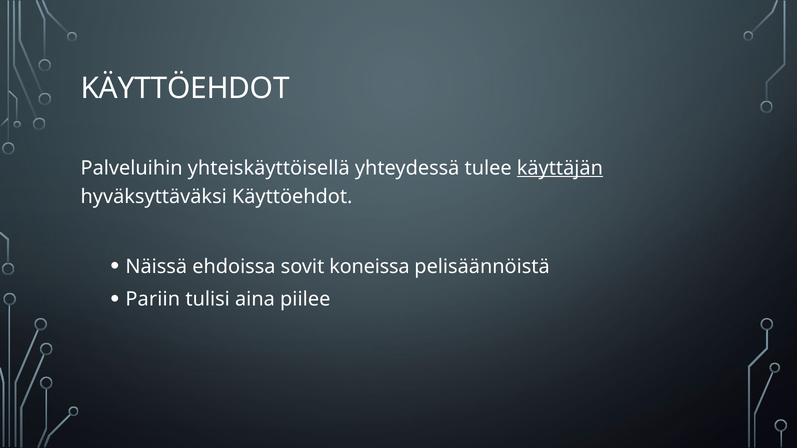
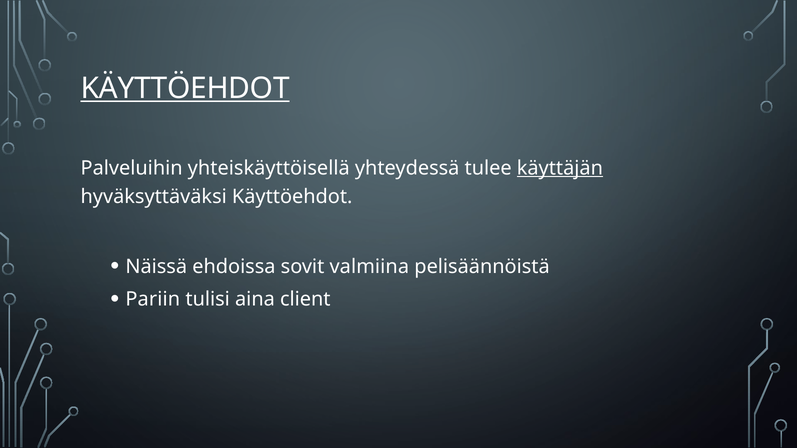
KÄYTTÖEHDOT underline: none -> present (185, 89)
koneissa: koneissa -> valmiina (369, 267)
piilee: piilee -> client (305, 300)
